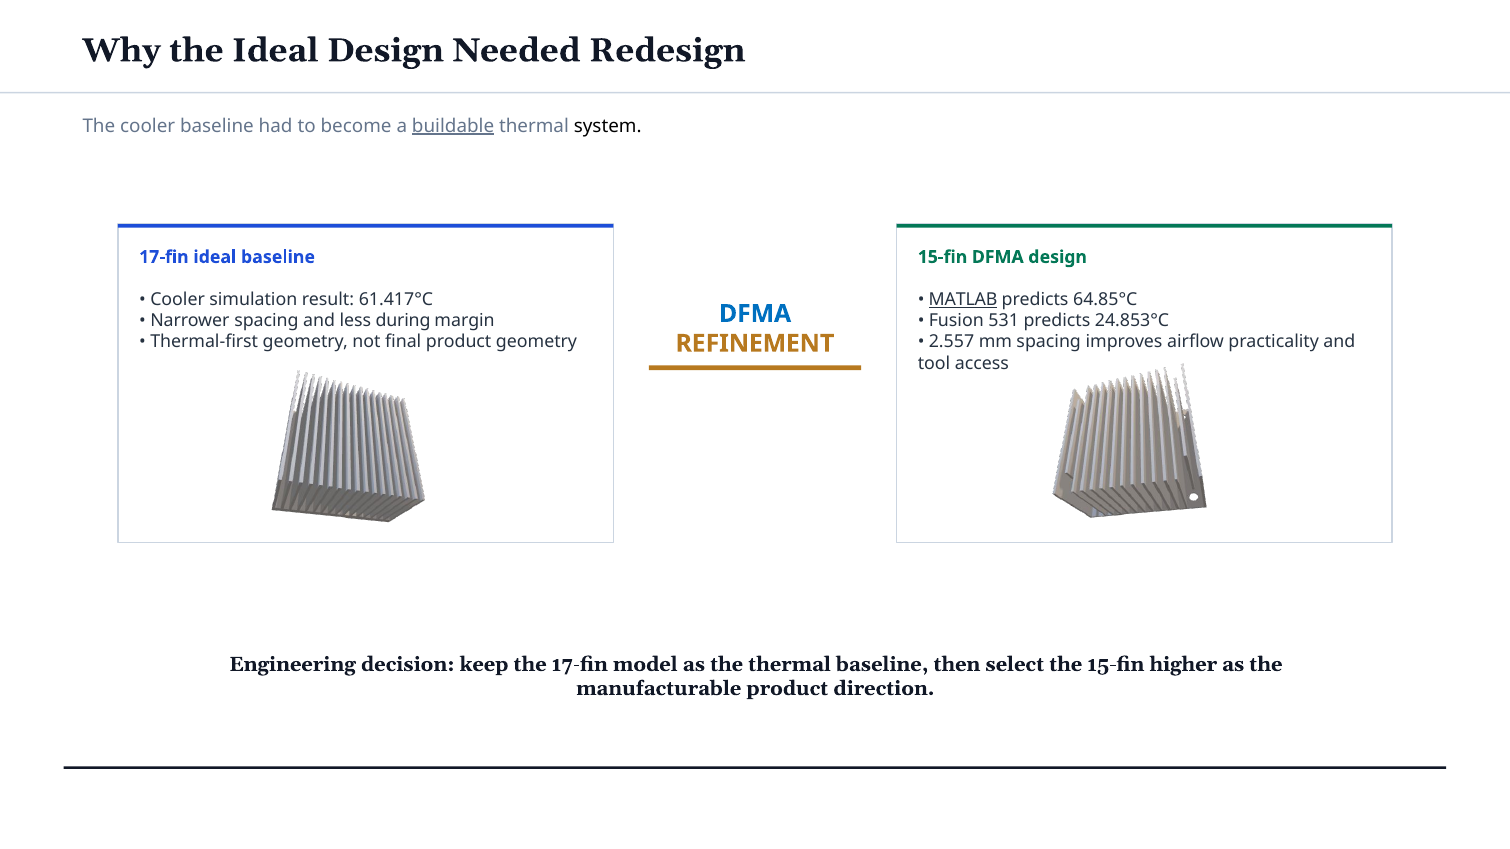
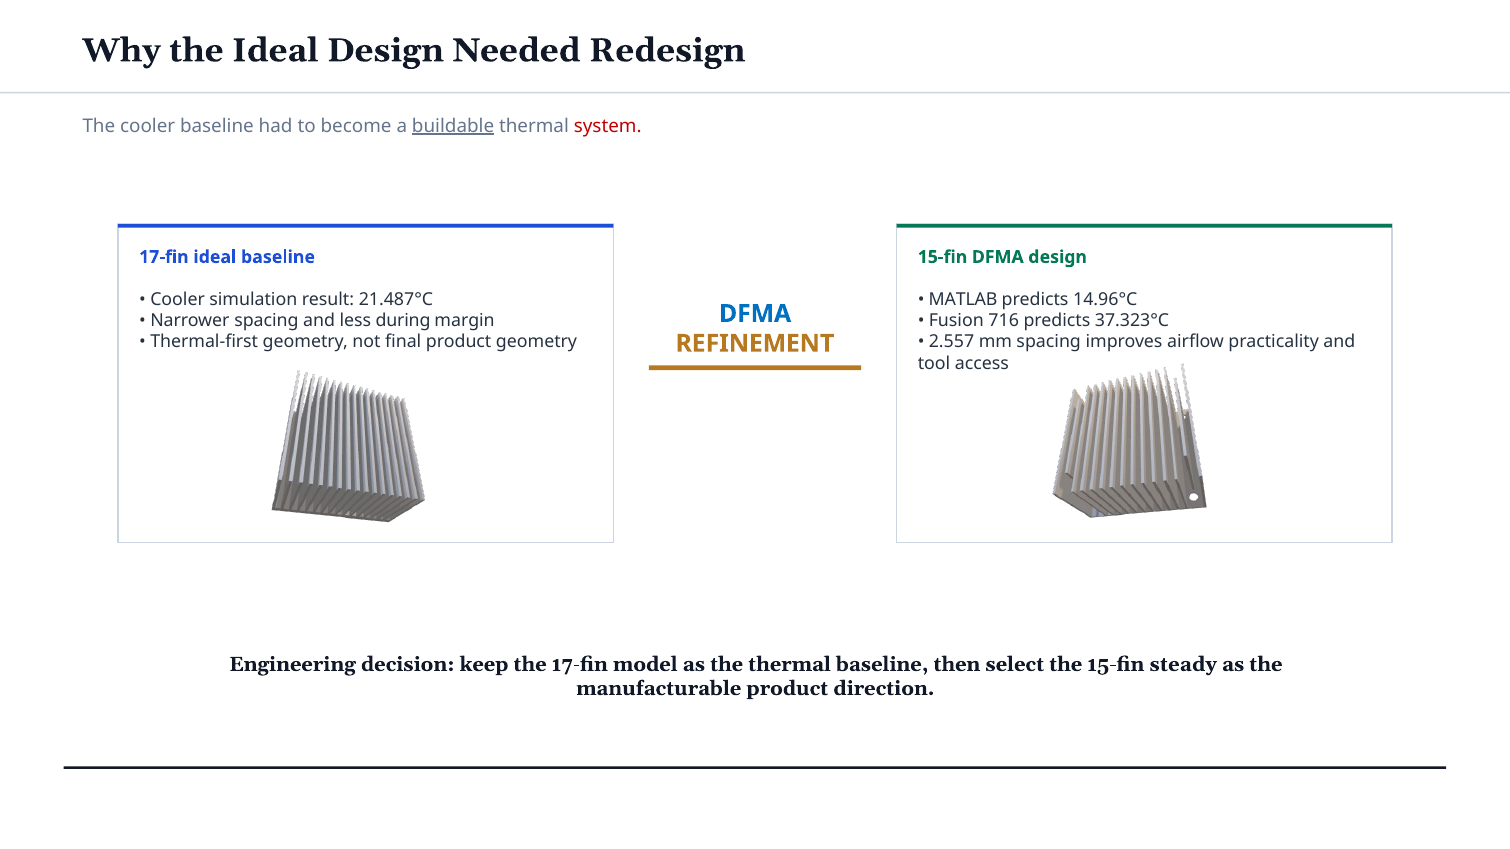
system colour: black -> red (608, 126)
61.417°C: 61.417°C -> 21.487°C (396, 300)
MATLAB underline: present -> none (963, 300)
64.85°C: 64.85°C -> 14.96°C (1105, 300)
531: 531 -> 716 (1004, 321)
24.853°C: 24.853°C -> 37.323°C (1132, 321)
higher: higher -> steady (1183, 665)
